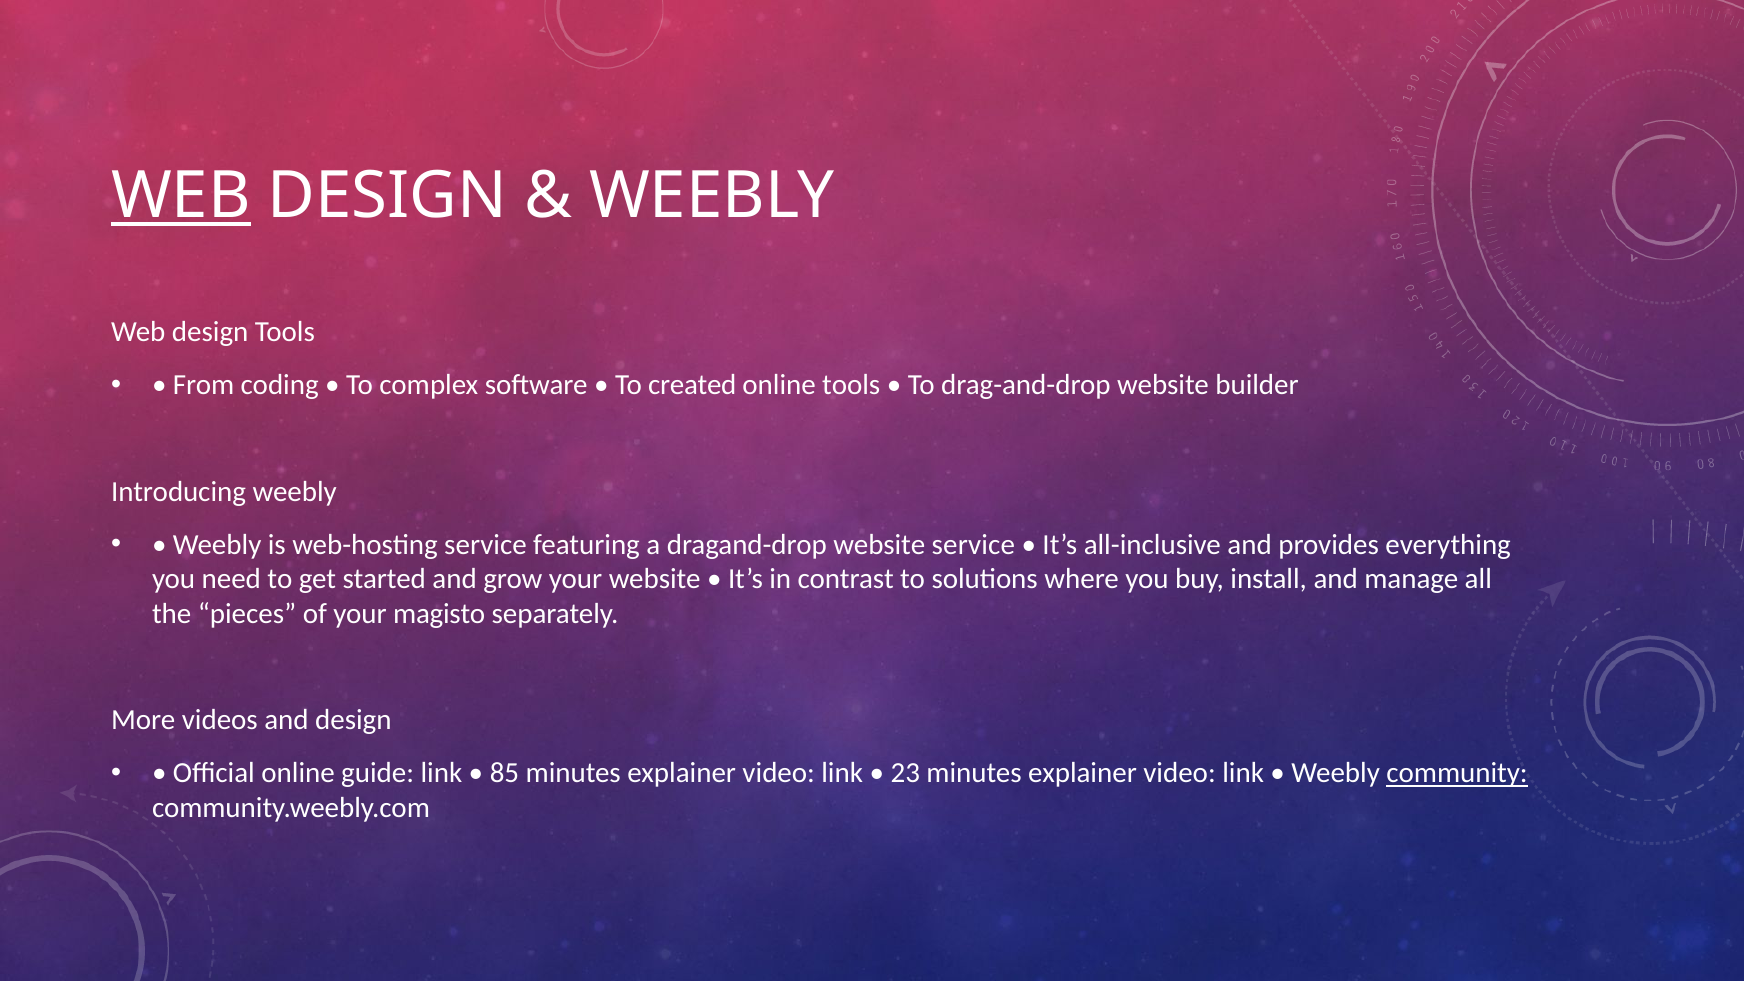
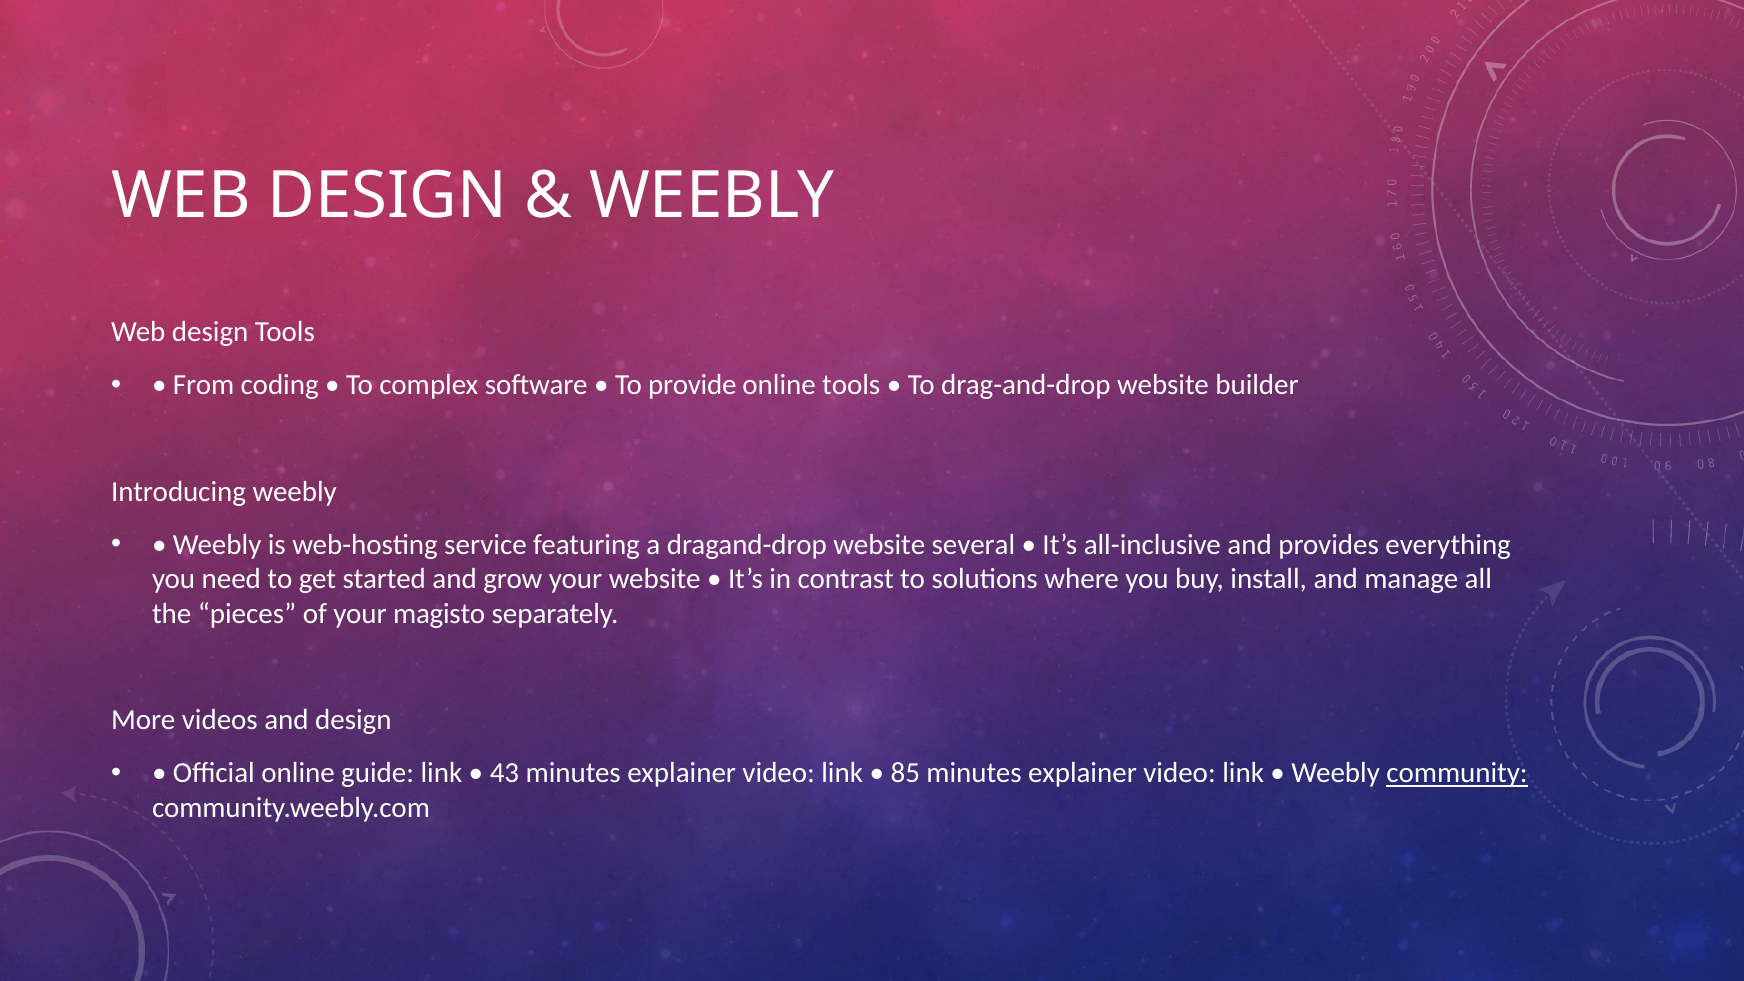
WEB underline: present -> none (181, 196)
created: created -> provide (692, 385)
website service: service -> several (973, 545)
85: 85 -> 43 (504, 773)
23: 23 -> 85 (905, 773)
